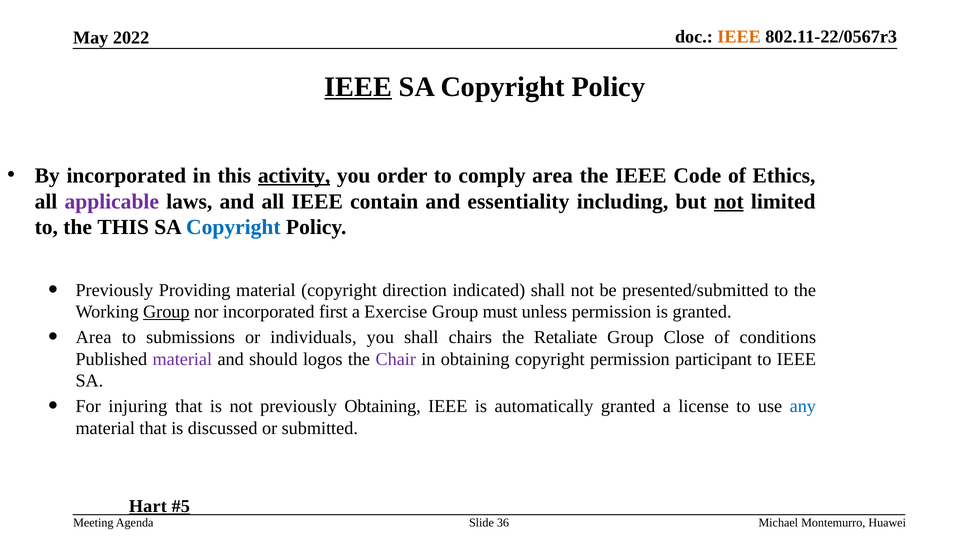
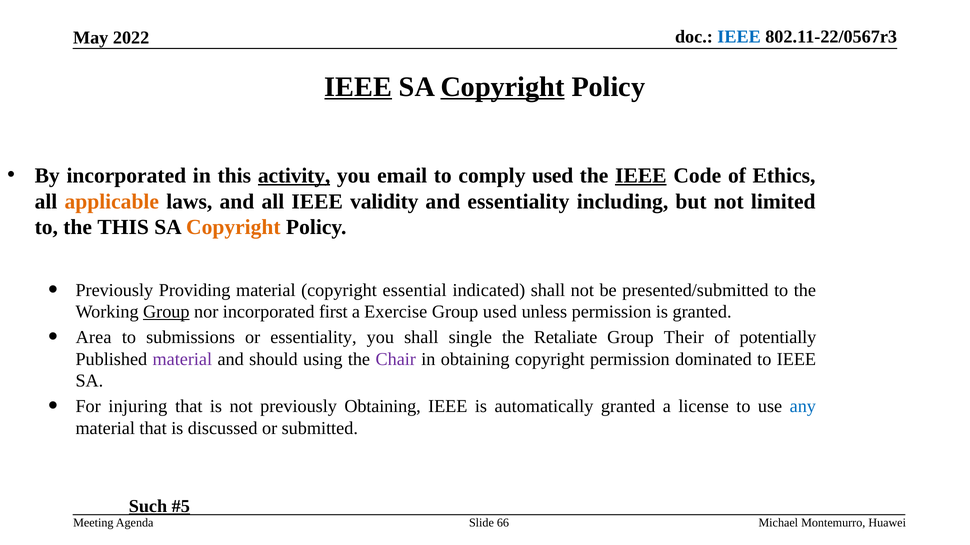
IEEE colour: orange -> blue (739, 37)
Copyright underline: none -> present (503, 87)
order: order -> email (402, 176)
comply area: area -> used (553, 176)
IEEE underline: none -> present (641, 176)
applicable colour: purple -> orange (112, 202)
contain: contain -> validity (384, 202)
not underline: present -> none (729, 202)
Copyright colour: blue -> orange (233, 228)
direction: direction -> essential (415, 290)
Group must: must -> used (500, 312)
or individuals: individuals -> essentiality (313, 338)
chairs: chairs -> single (470, 338)
Close: Close -> Their (684, 338)
conditions: conditions -> potentially (778, 338)
logos: logos -> using (323, 359)
participant: participant -> dominated (713, 359)
Hart: Hart -> Such (148, 507)
36: 36 -> 66 (503, 523)
